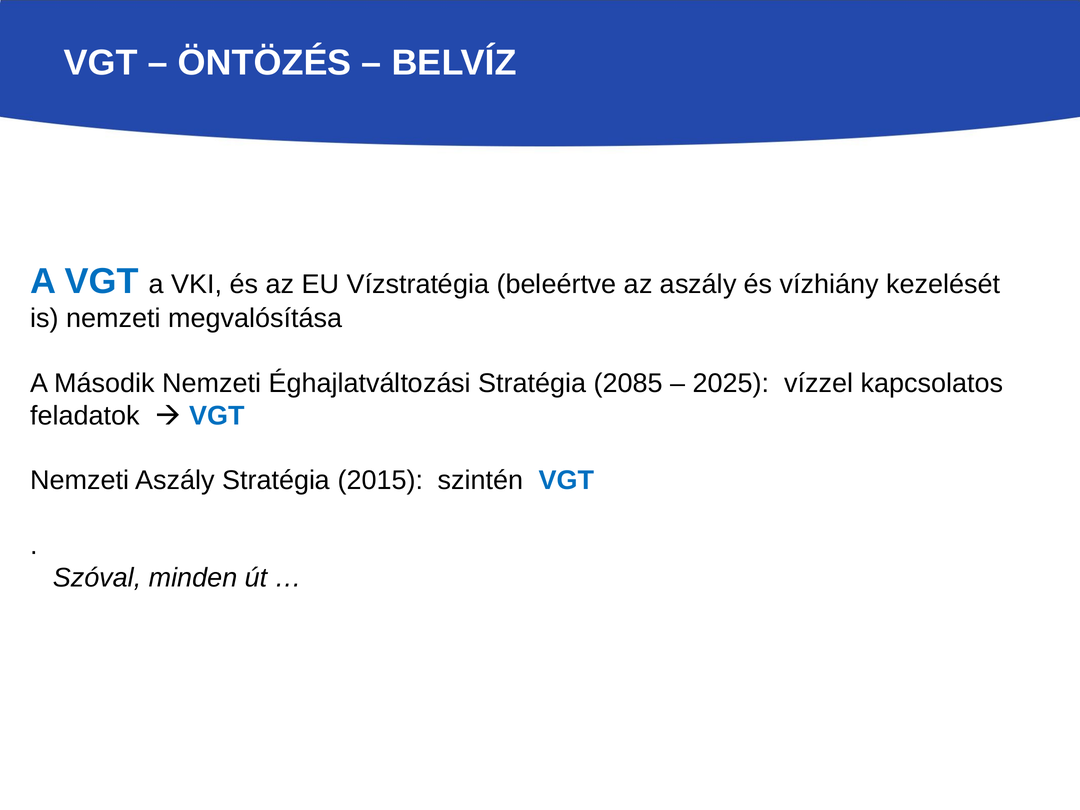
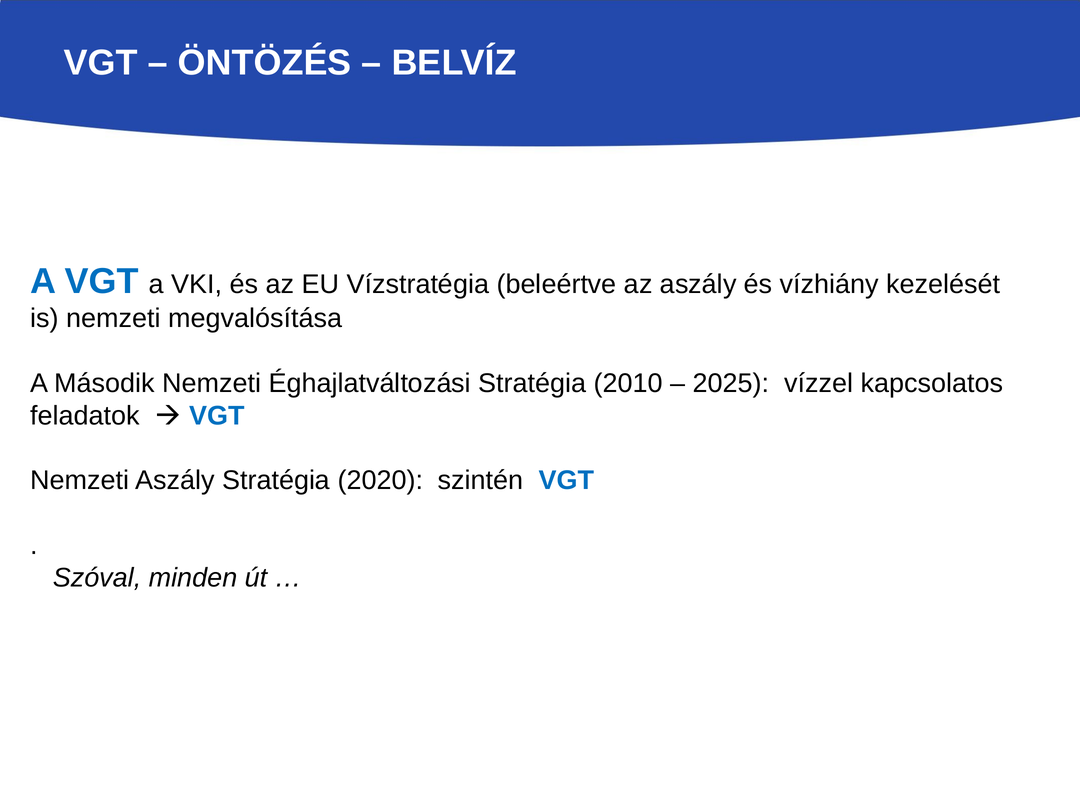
2085: 2085 -> 2010 (628, 383)
2015: 2015 -> 2020 (380, 480)
